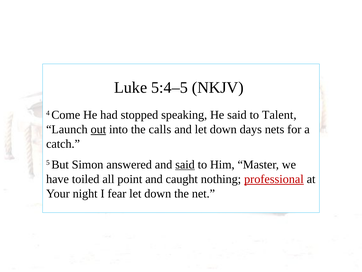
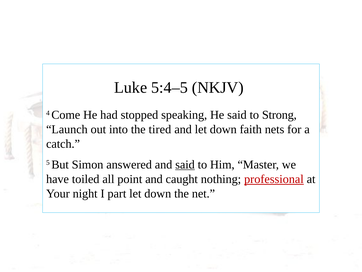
Talent: Talent -> Strong (279, 115)
out underline: present -> none (98, 129)
calls: calls -> tired (160, 129)
days: days -> faith (251, 129)
fear: fear -> part (117, 193)
